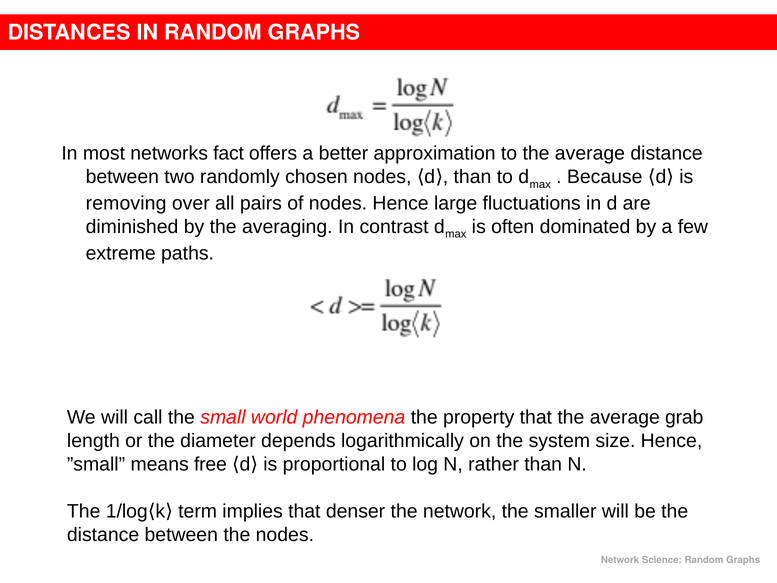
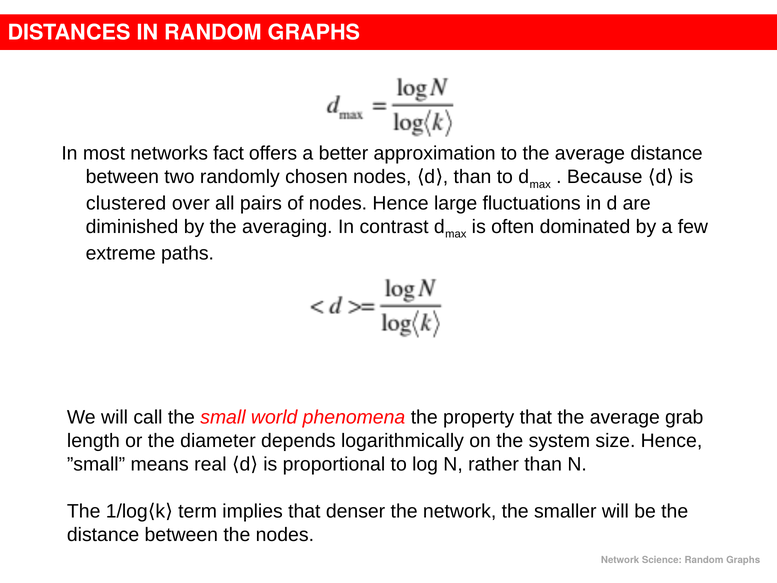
removing: removing -> clustered (126, 203)
free: free -> real (210, 464)
